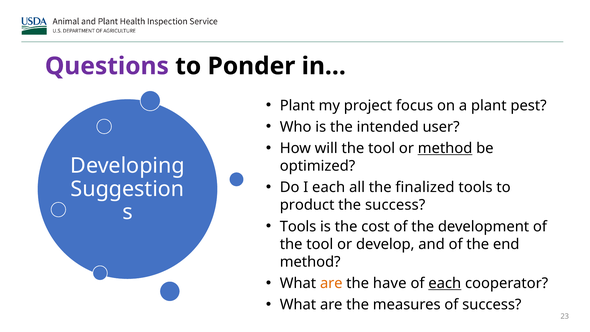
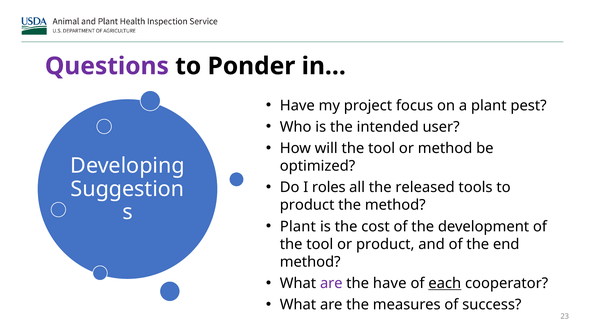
Plant: Plant -> Have (297, 105)
method underline: present -> none (445, 148)
I each: each -> roles (329, 187)
finalized: finalized -> released (425, 187)
the success: success -> method (395, 205)
Tools: Tools -> Plant (298, 226)
or develop: develop -> product (385, 244)
are colour: orange -> purple (331, 283)
